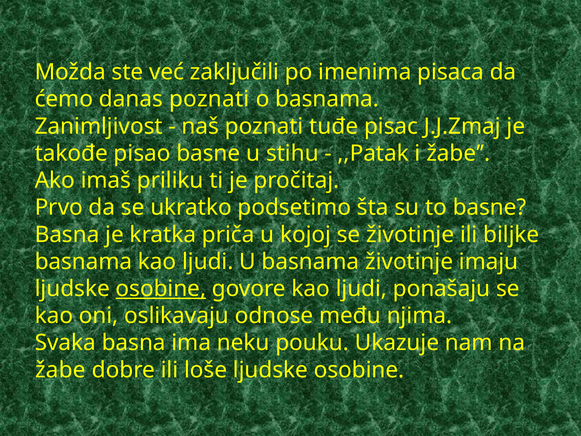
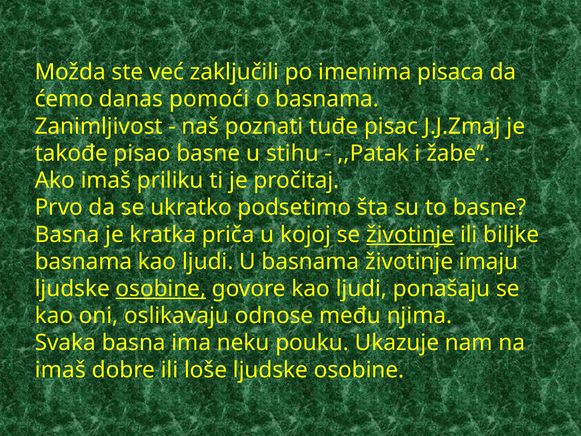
danas poznati: poznati -> pomoći (209, 99)
životinje underline: none -> present (410, 234)
žabe: žabe -> imaš (60, 370)
